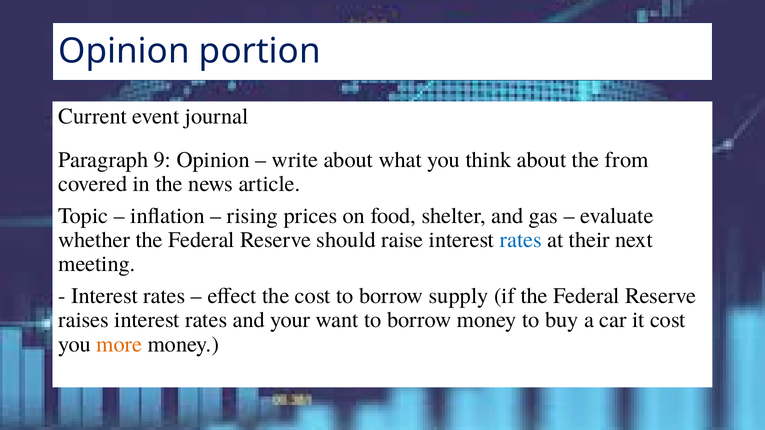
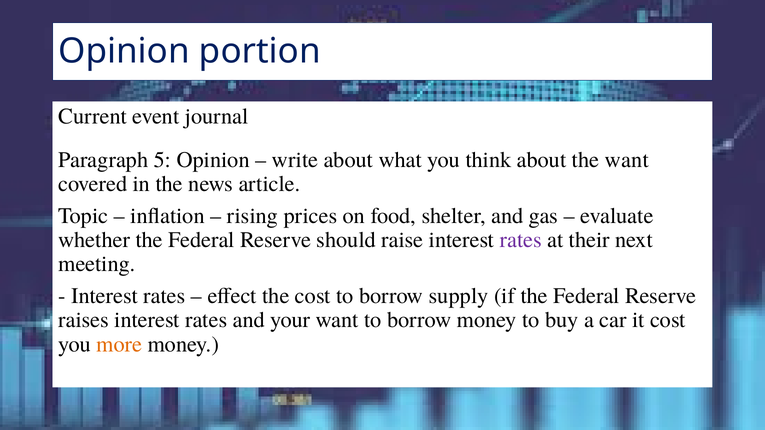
9: 9 -> 5 (162, 160)
the from: from -> want (627, 160)
rates colour: blue -> purple (521, 240)
